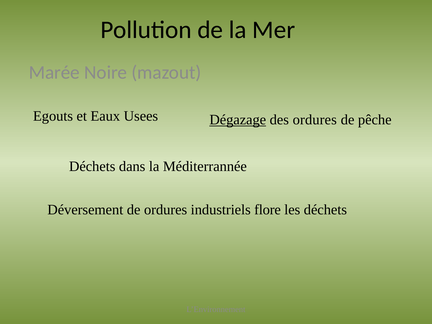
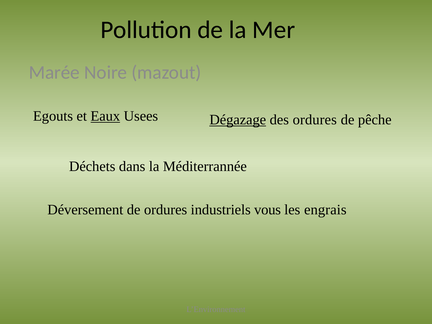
Eaux underline: none -> present (105, 116)
flore: flore -> vous (268, 210)
les déchets: déchets -> engrais (325, 210)
